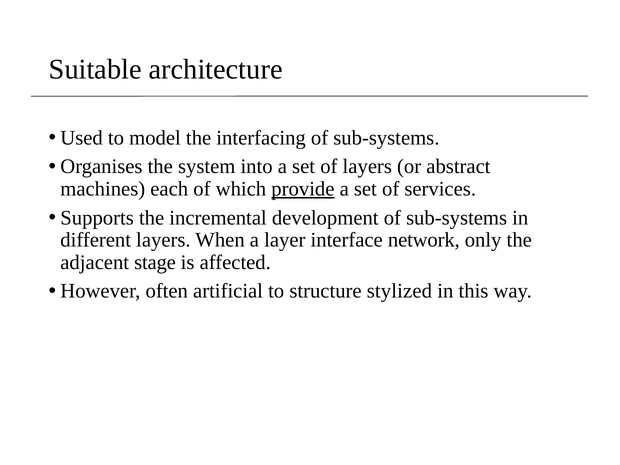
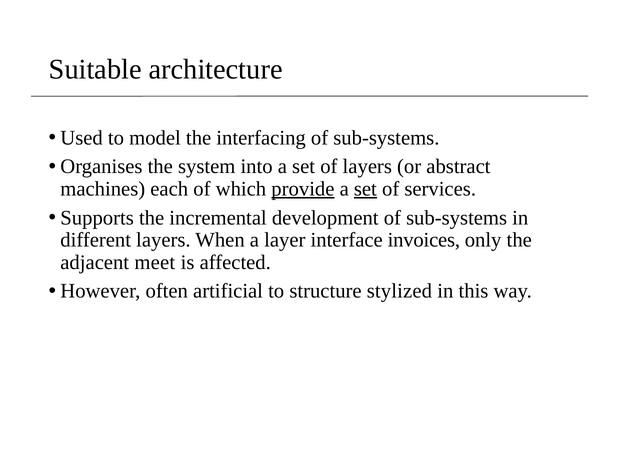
set underline: none -> present (365, 189)
network: network -> invoices (424, 240)
stage: stage -> meet (155, 262)
